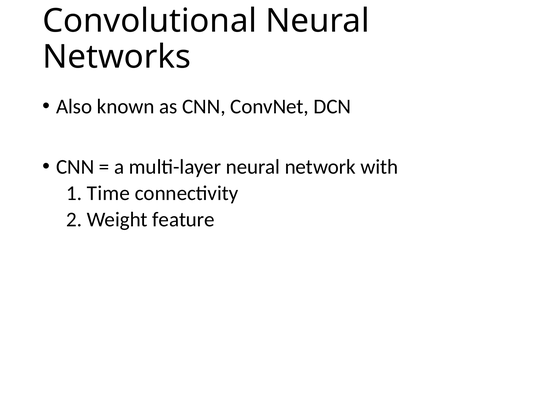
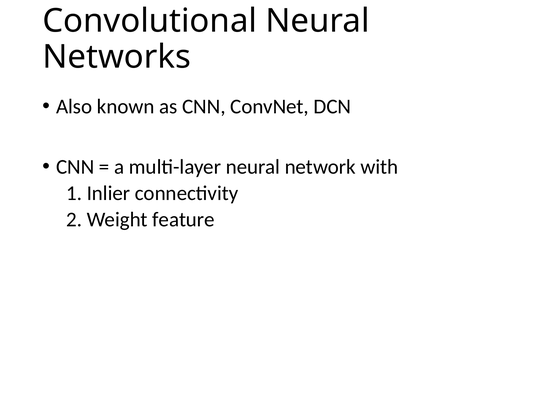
Time: Time -> Inlier (108, 193)
